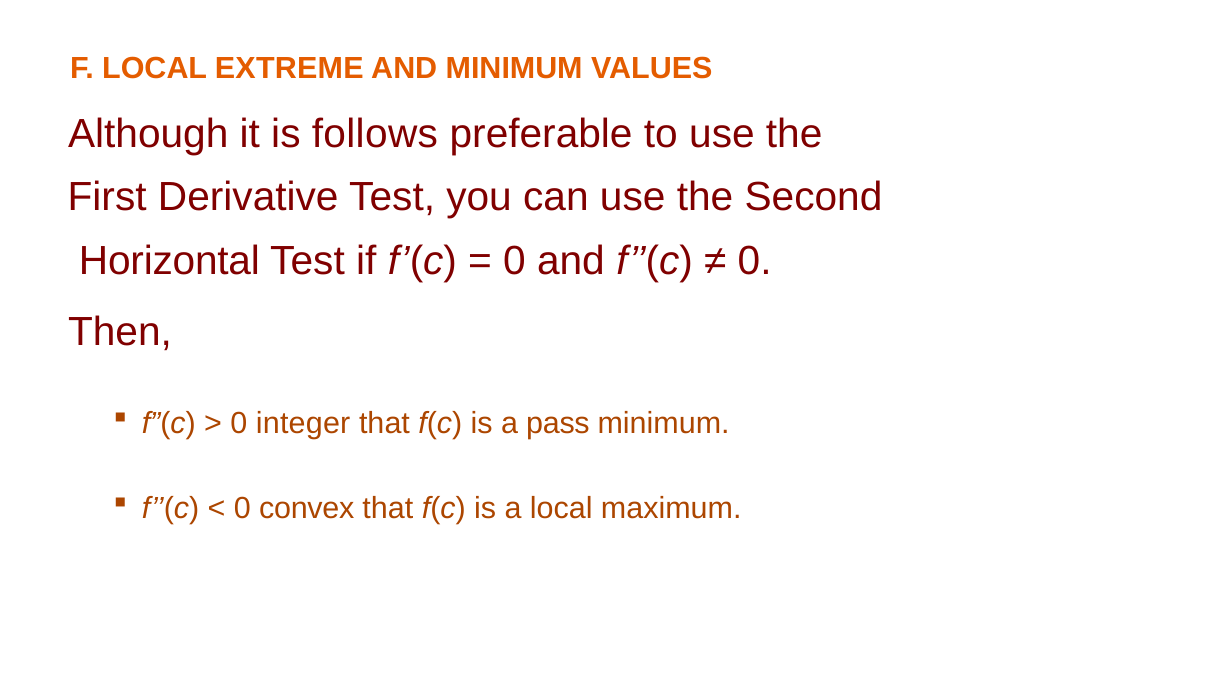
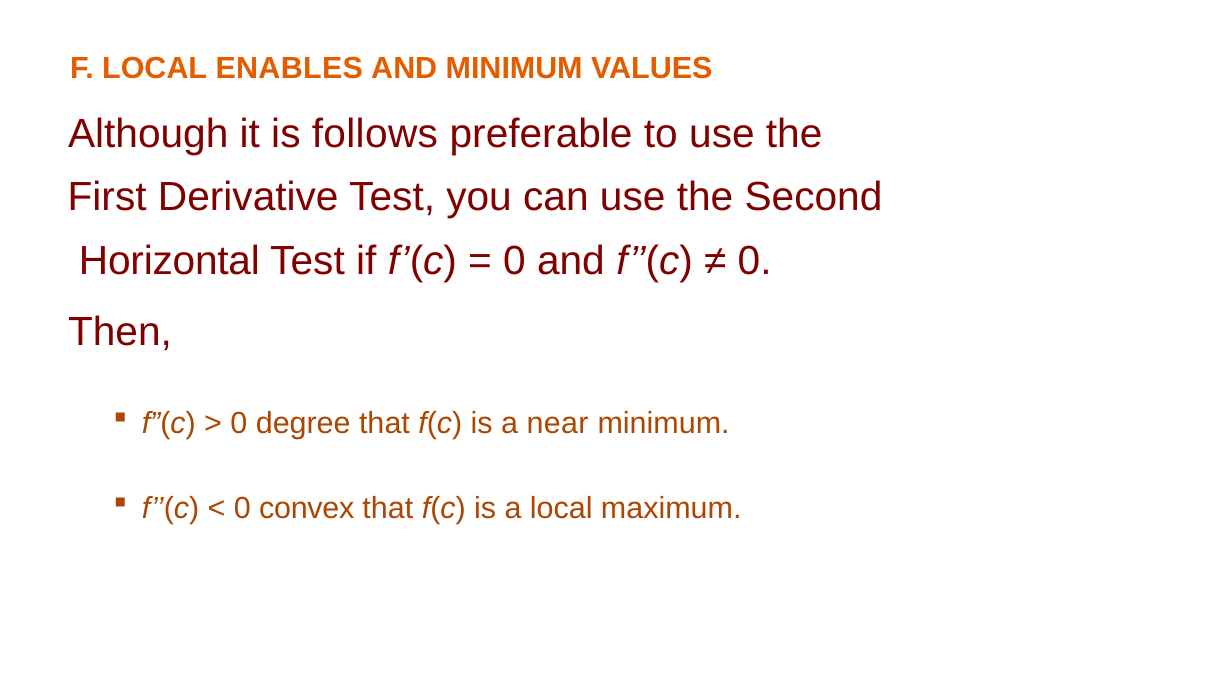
EXTREME: EXTREME -> ENABLES (289, 69)
integer: integer -> degree (303, 423)
pass: pass -> near (558, 423)
